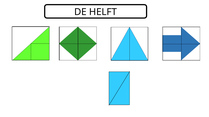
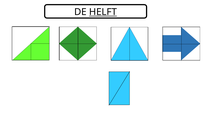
HELFT underline: none -> present (103, 12)
